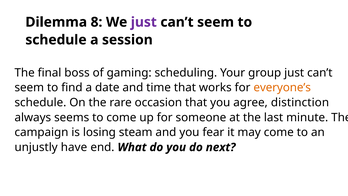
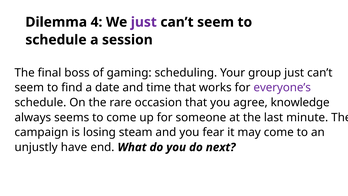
8: 8 -> 4 (96, 22)
everyone’s colour: orange -> purple (282, 88)
distinction: distinction -> knowledge (300, 102)
